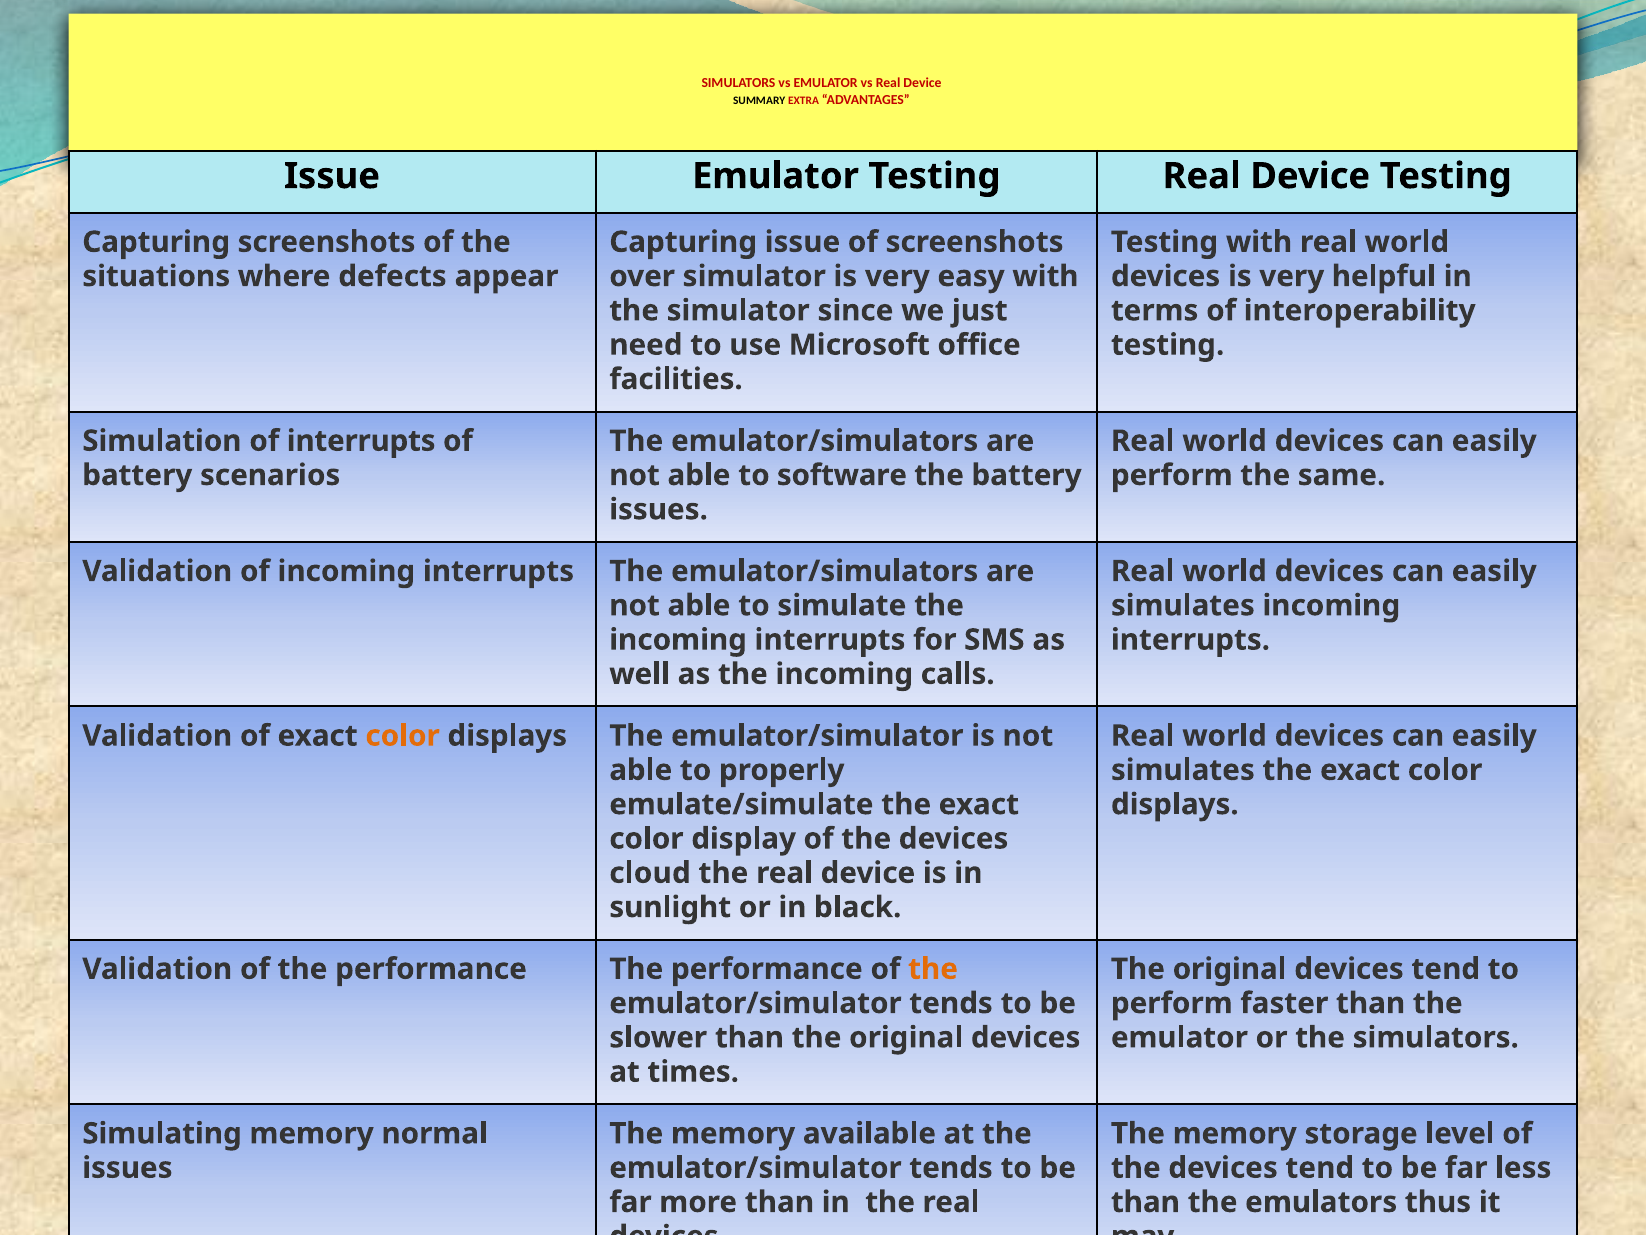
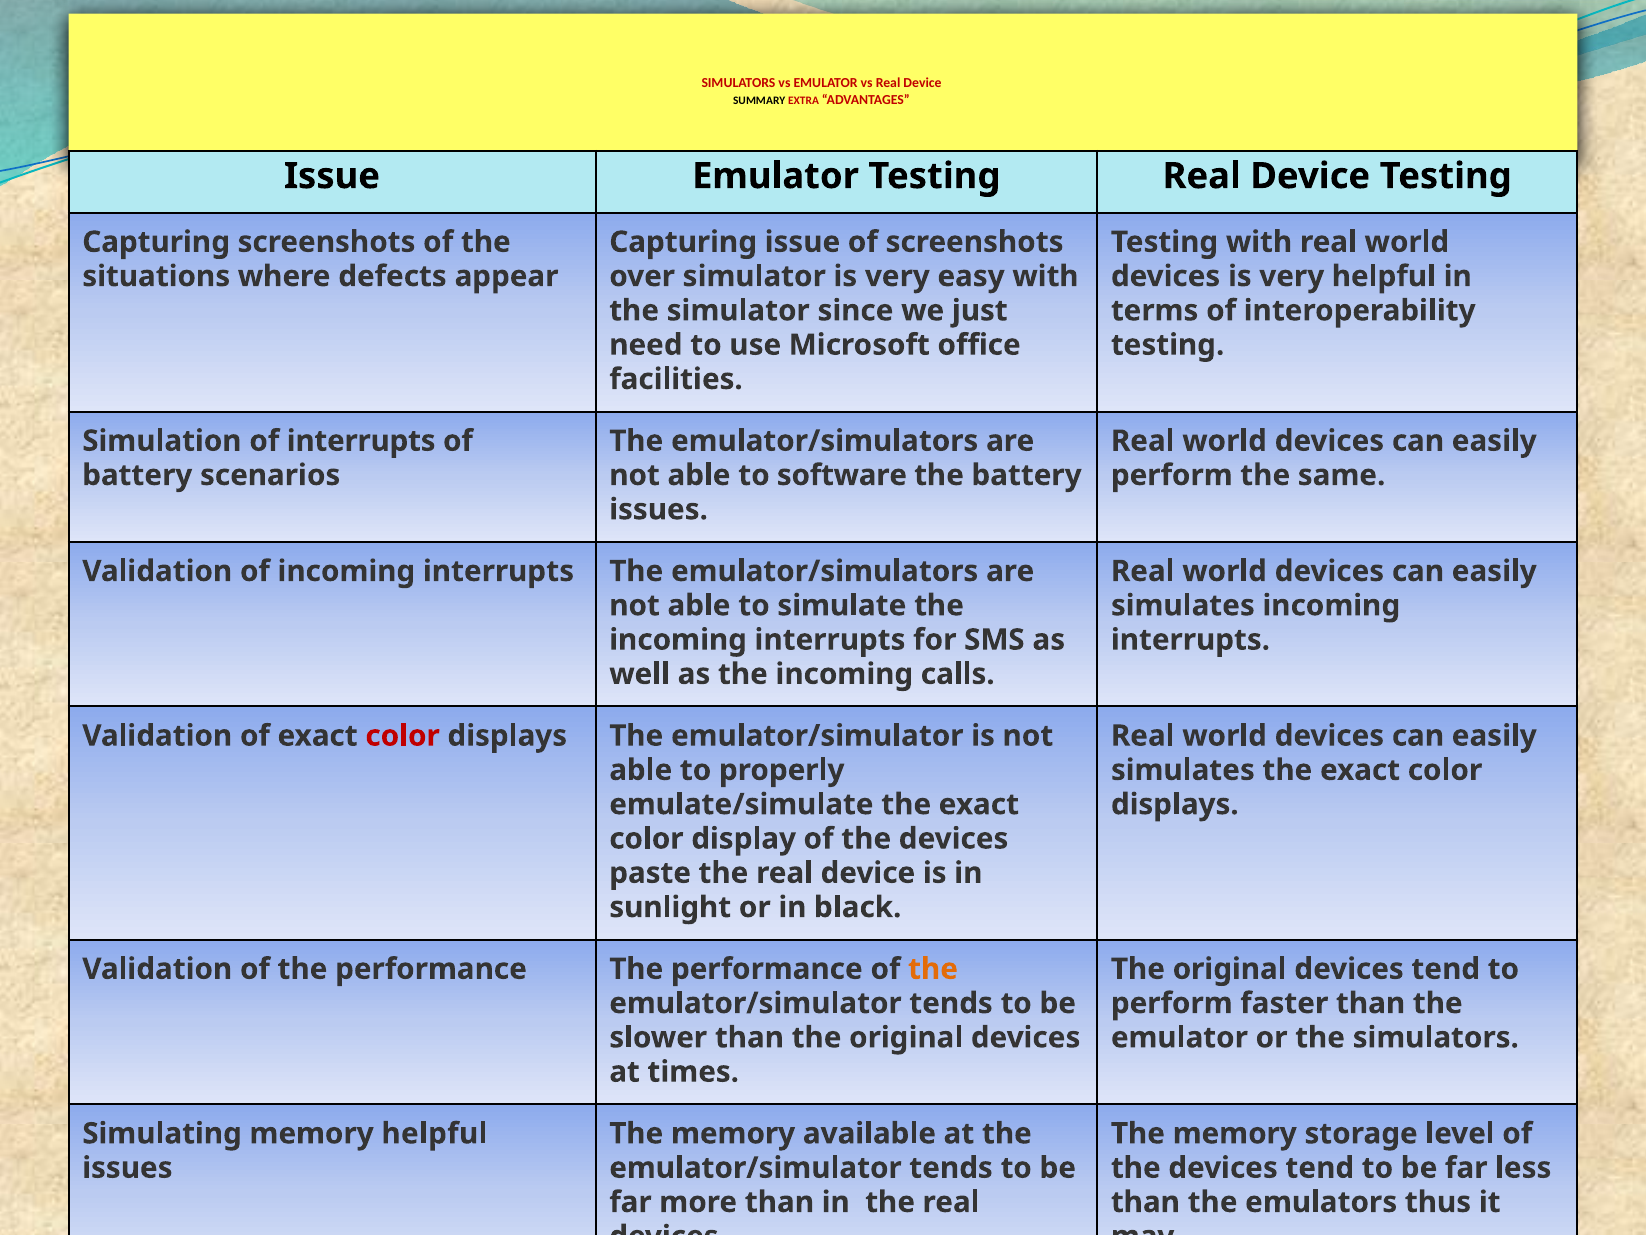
color colour: orange -> red (403, 736)
cloud: cloud -> paste (650, 873)
memory normal: normal -> helpful (434, 1133)
